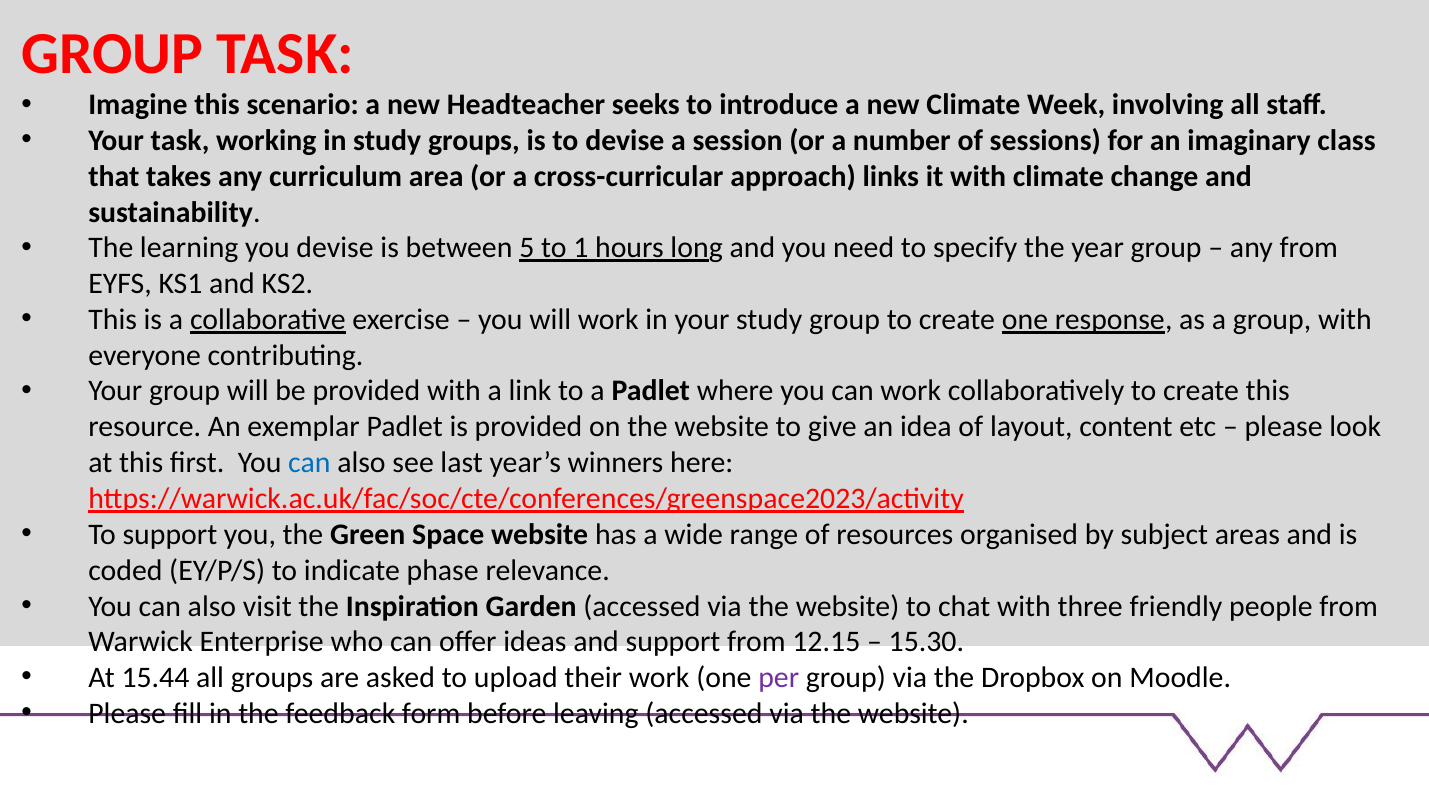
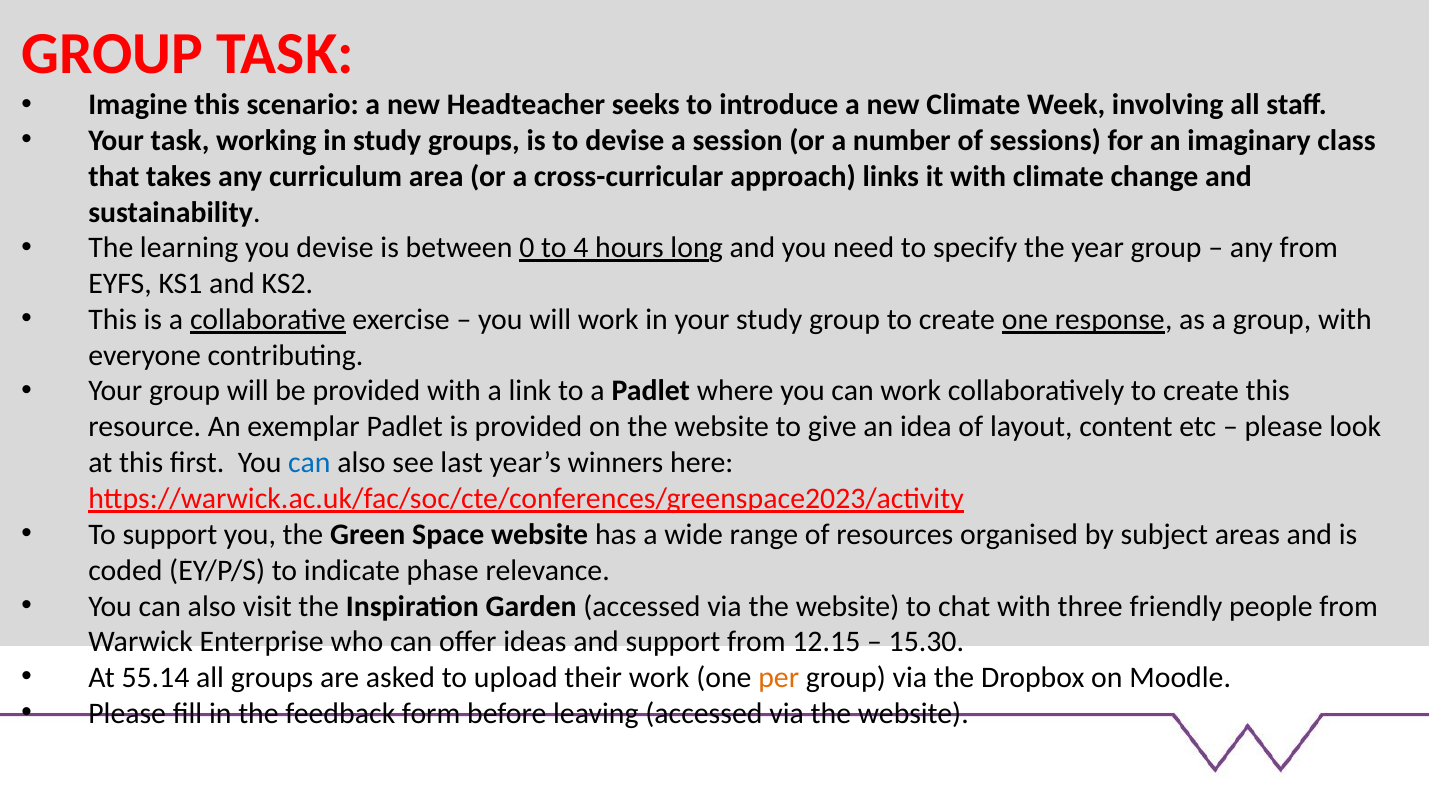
5: 5 -> 0 (527, 248)
1: 1 -> 4 (581, 248)
15.44: 15.44 -> 55.14 (155, 678)
per colour: purple -> orange (779, 678)
